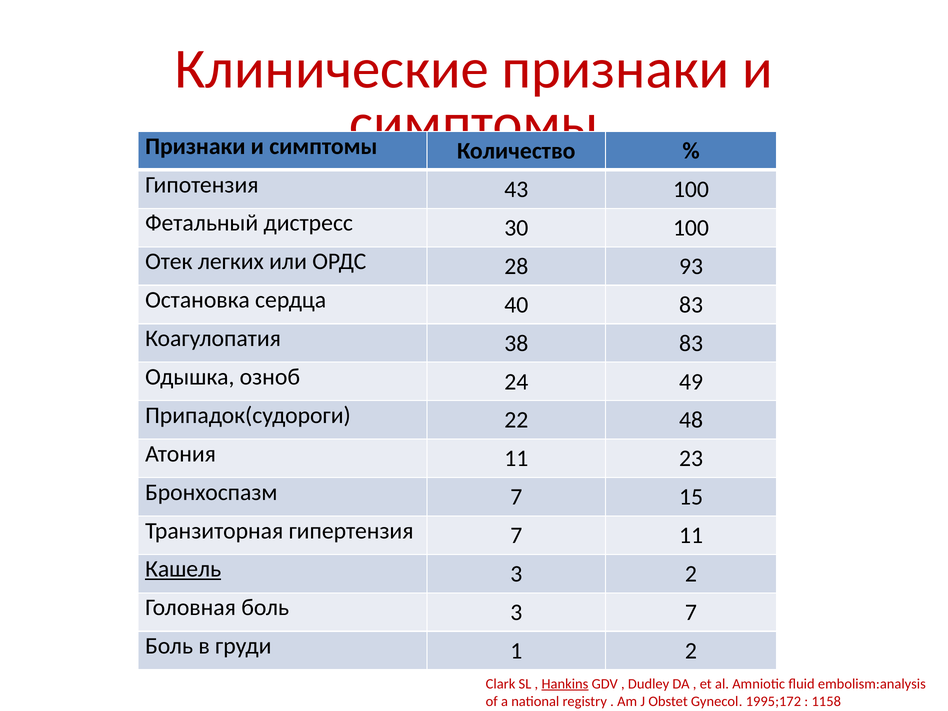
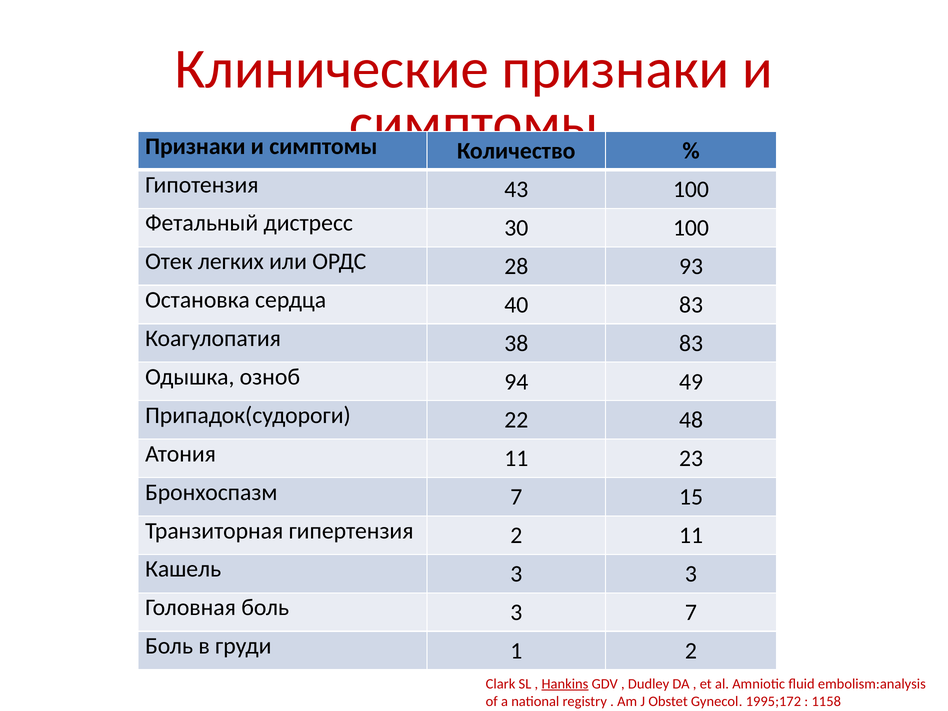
24: 24 -> 94 (516, 382)
гипертензия 7: 7 -> 2 (516, 535)
Кашель underline: present -> none (183, 569)
3 2: 2 -> 3 (691, 574)
